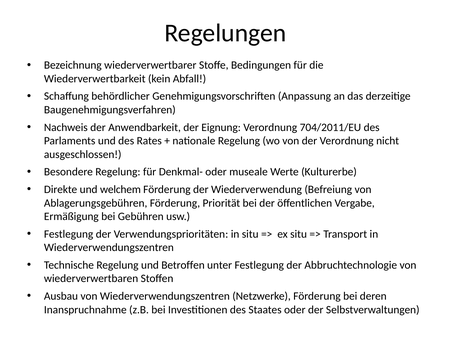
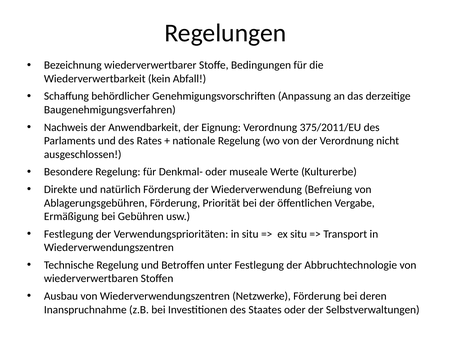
704/2011/EU: 704/2011/EU -> 375/2011/EU (330, 127)
welchem: welchem -> natürlich (120, 190)
